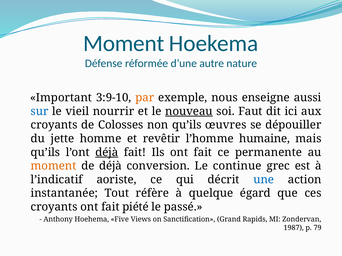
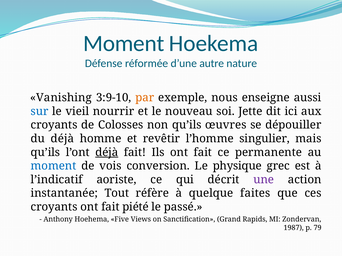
Important: Important -> Vanishing (61, 98)
nouveau underline: present -> none (189, 112)
Faut: Faut -> Jette (250, 112)
du jette: jette -> déjà (62, 139)
humaine: humaine -> singulier (265, 139)
moment colour: orange -> blue (54, 166)
de déjà: déjà -> vois (110, 166)
continue: continue -> physique (237, 166)
une colour: blue -> purple (264, 180)
égard: égard -> faites (255, 194)
